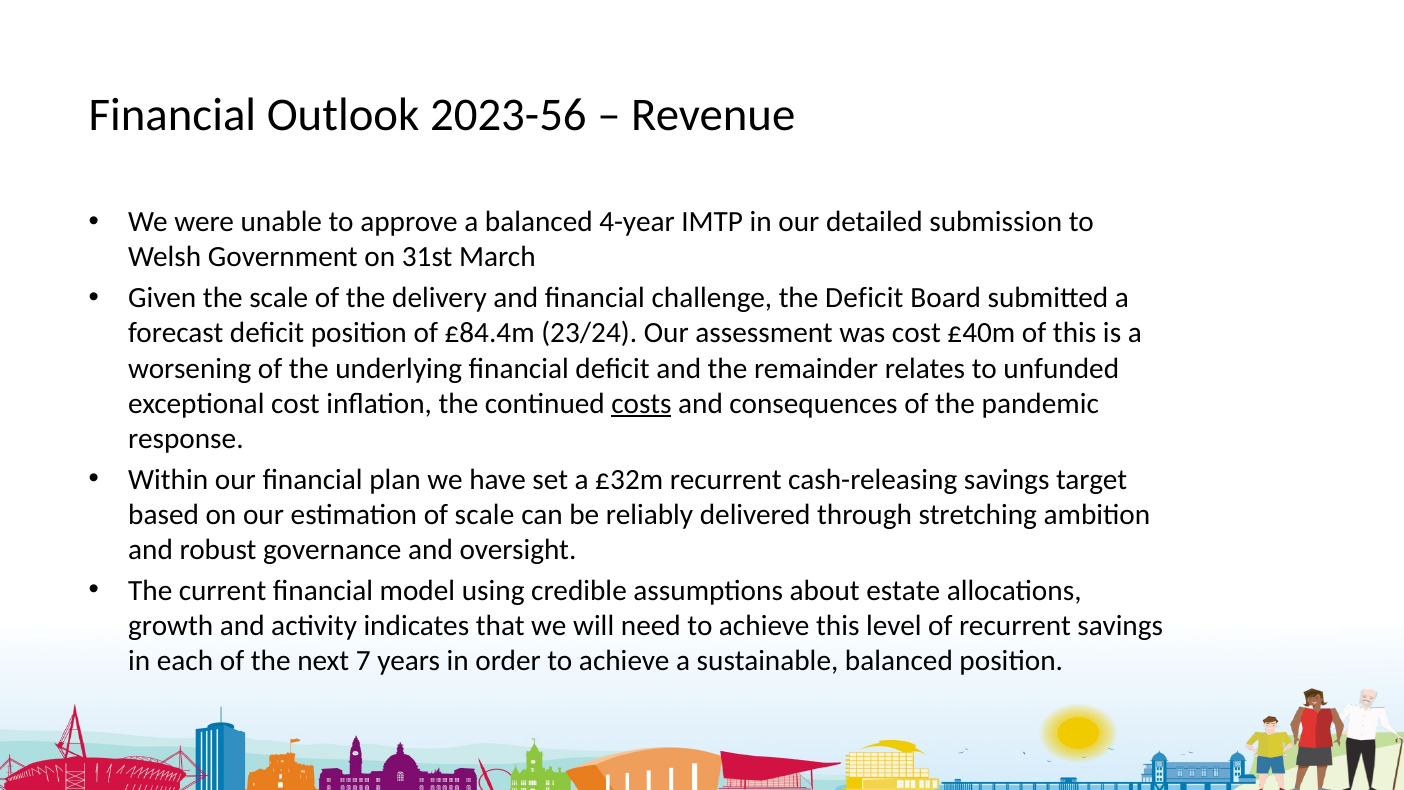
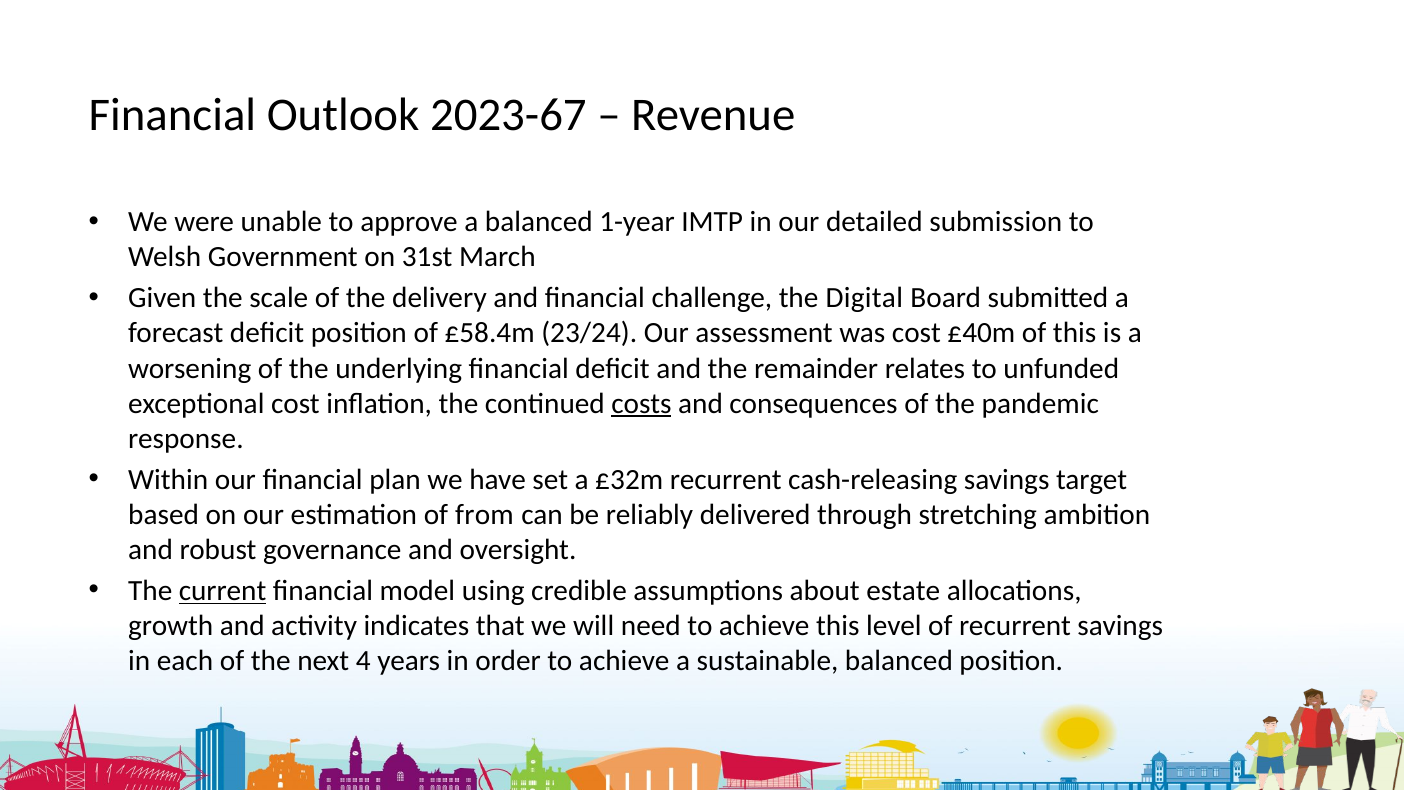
2023-56: 2023-56 -> 2023-67 (508, 115)
4-year: 4-year -> 1-year (637, 222)
the Deficit: Deficit -> Digital (864, 298)
£84.4m: £84.4m -> £58.4m (490, 333)
of scale: scale -> from (484, 515)
current underline: none -> present (223, 591)
7: 7 -> 4 (363, 661)
